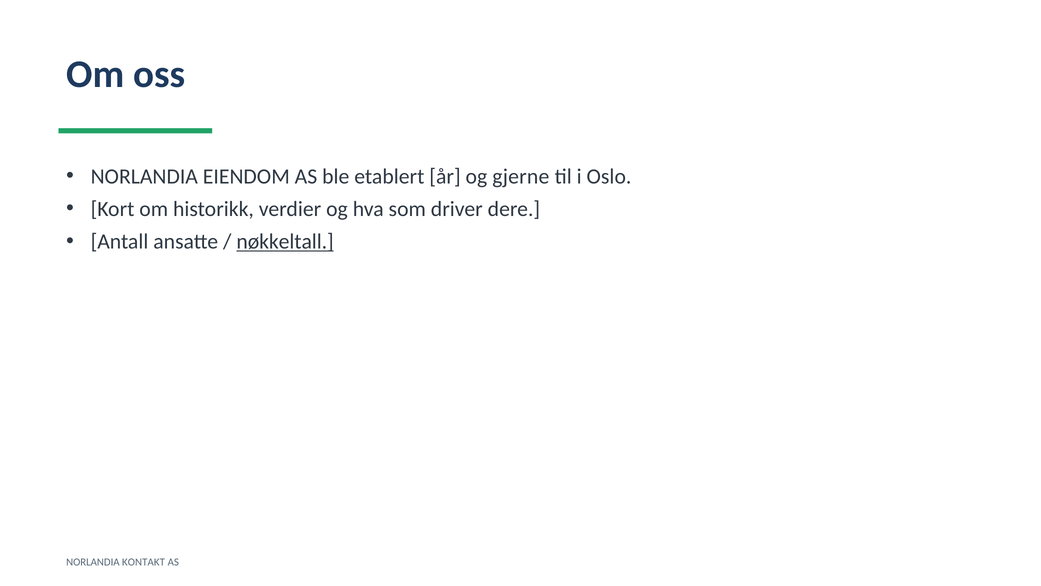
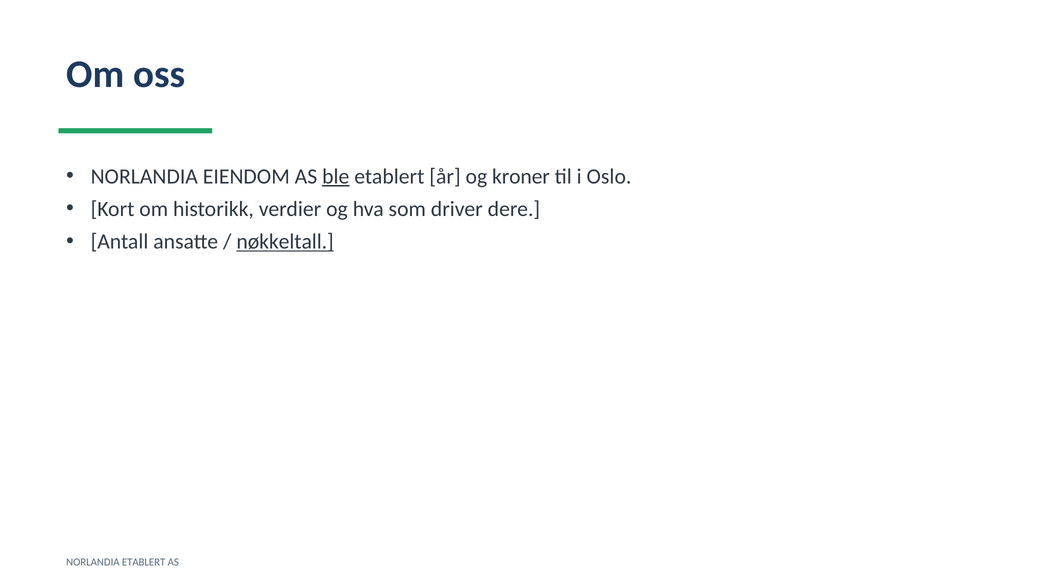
ble underline: none -> present (336, 176)
gjerne: gjerne -> kroner (521, 176)
NORLANDIA KONTAKT: KONTAKT -> ETABLERT (144, 562)
